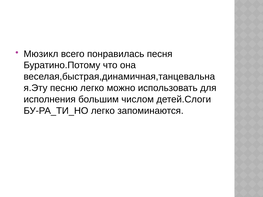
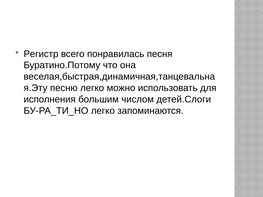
Мюзикл: Мюзикл -> Регистр (41, 54)
